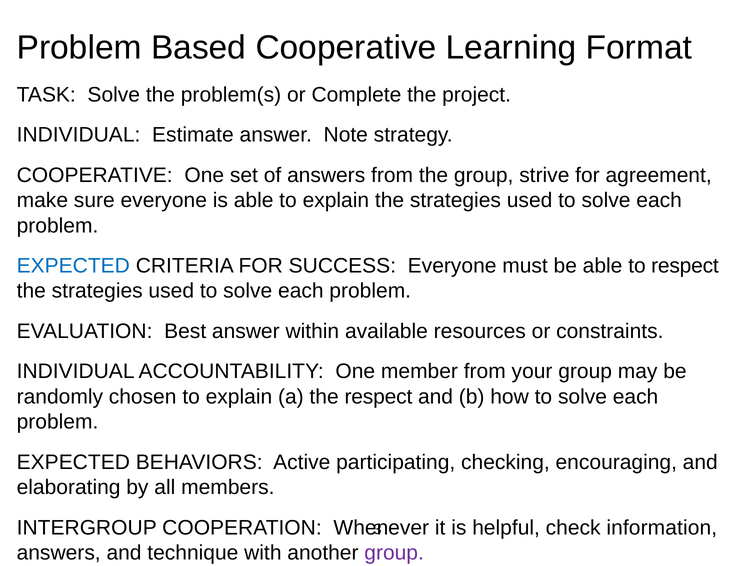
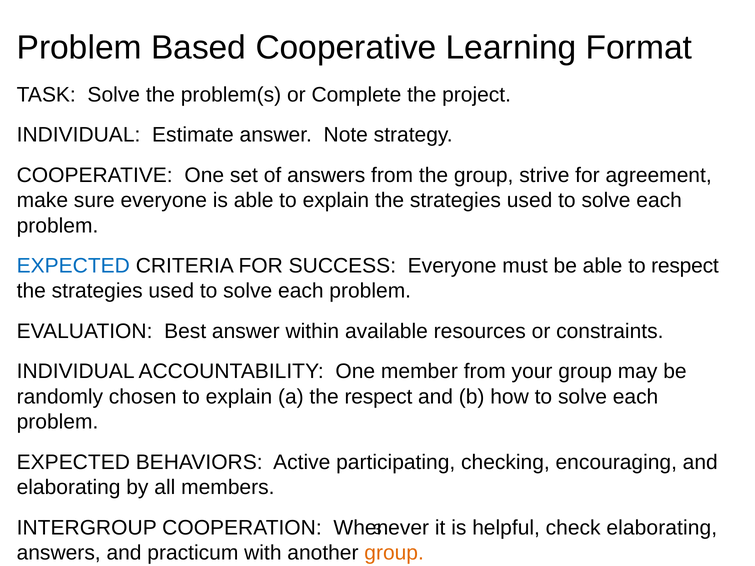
check information: information -> elaborating (662, 528)
technique: technique -> practicum (193, 553)
group colour: purple -> orange (394, 553)
